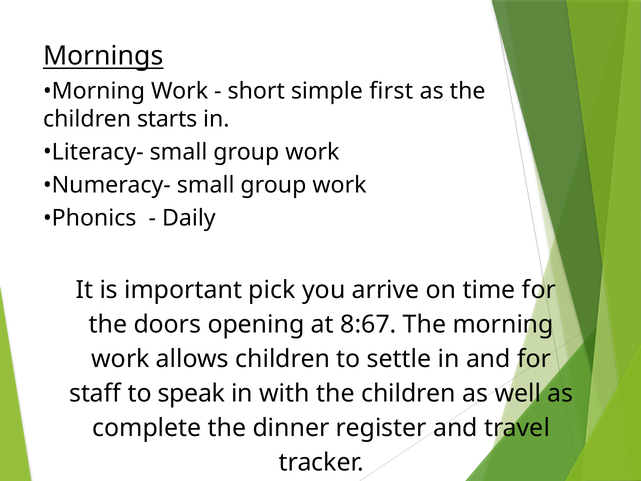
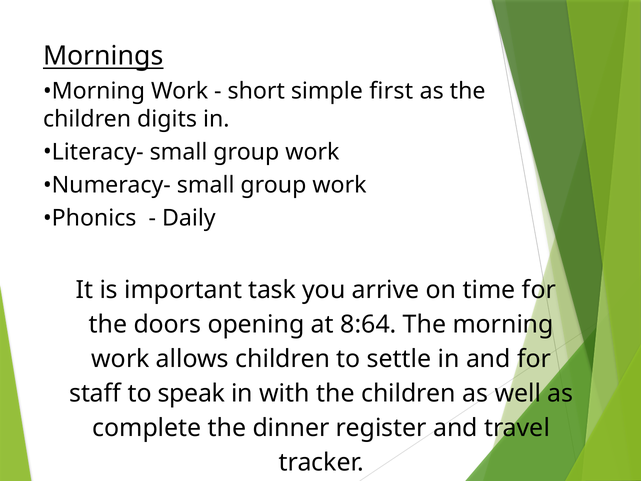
starts: starts -> digits (167, 119)
pick: pick -> task (272, 290)
8:67: 8:67 -> 8:64 (368, 325)
